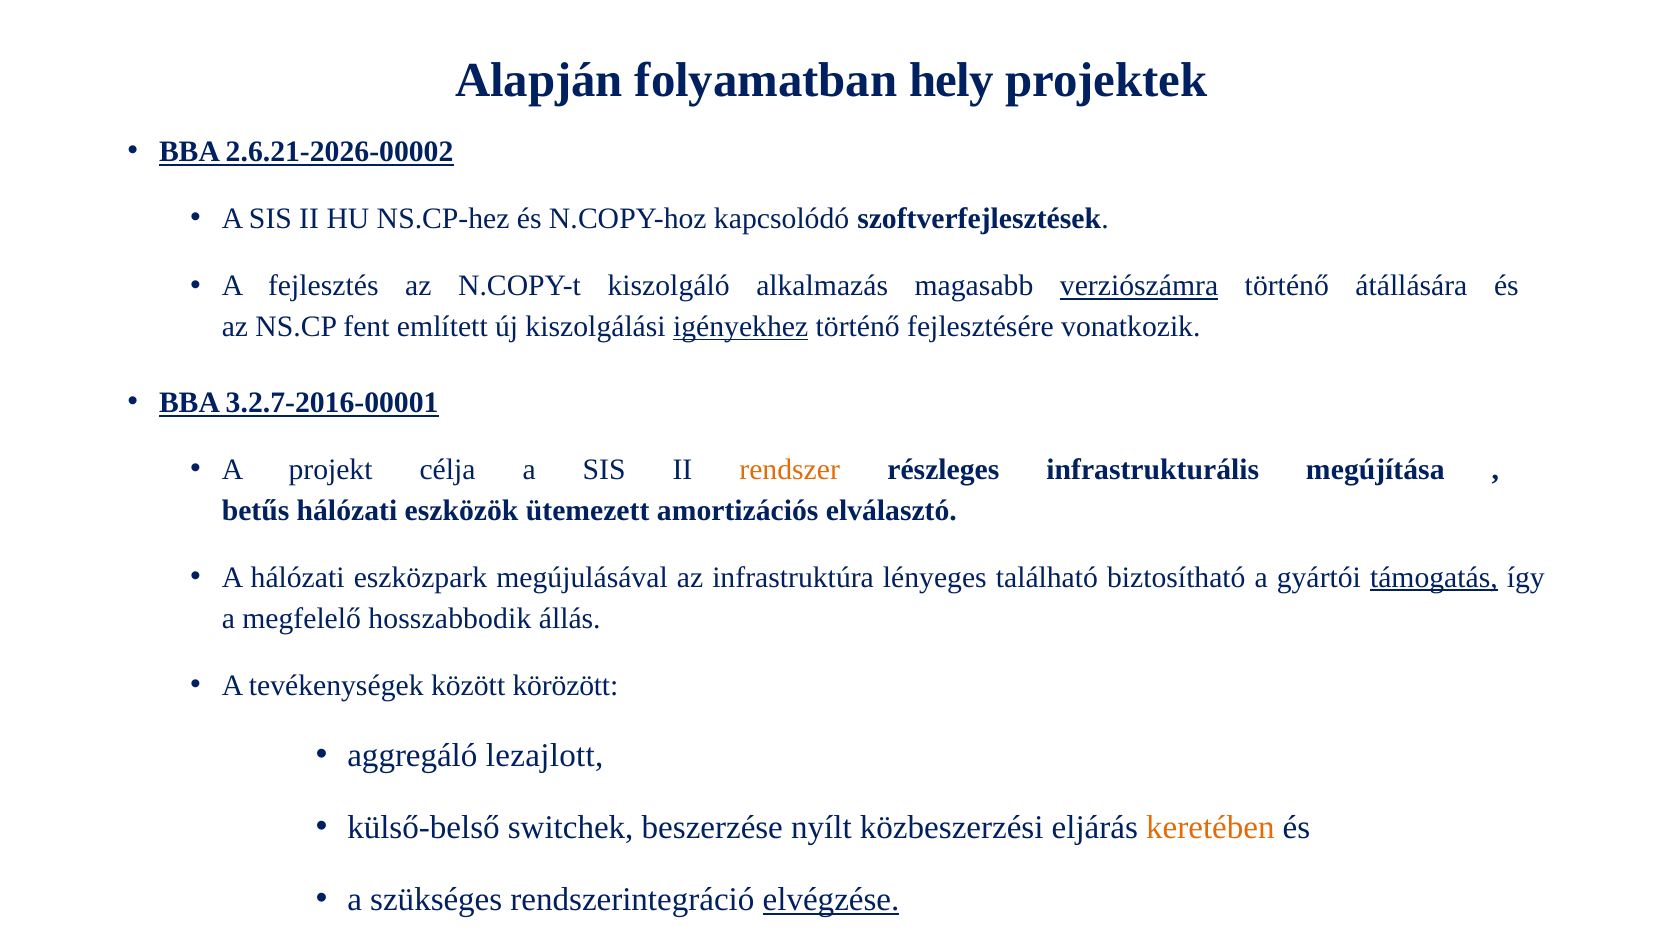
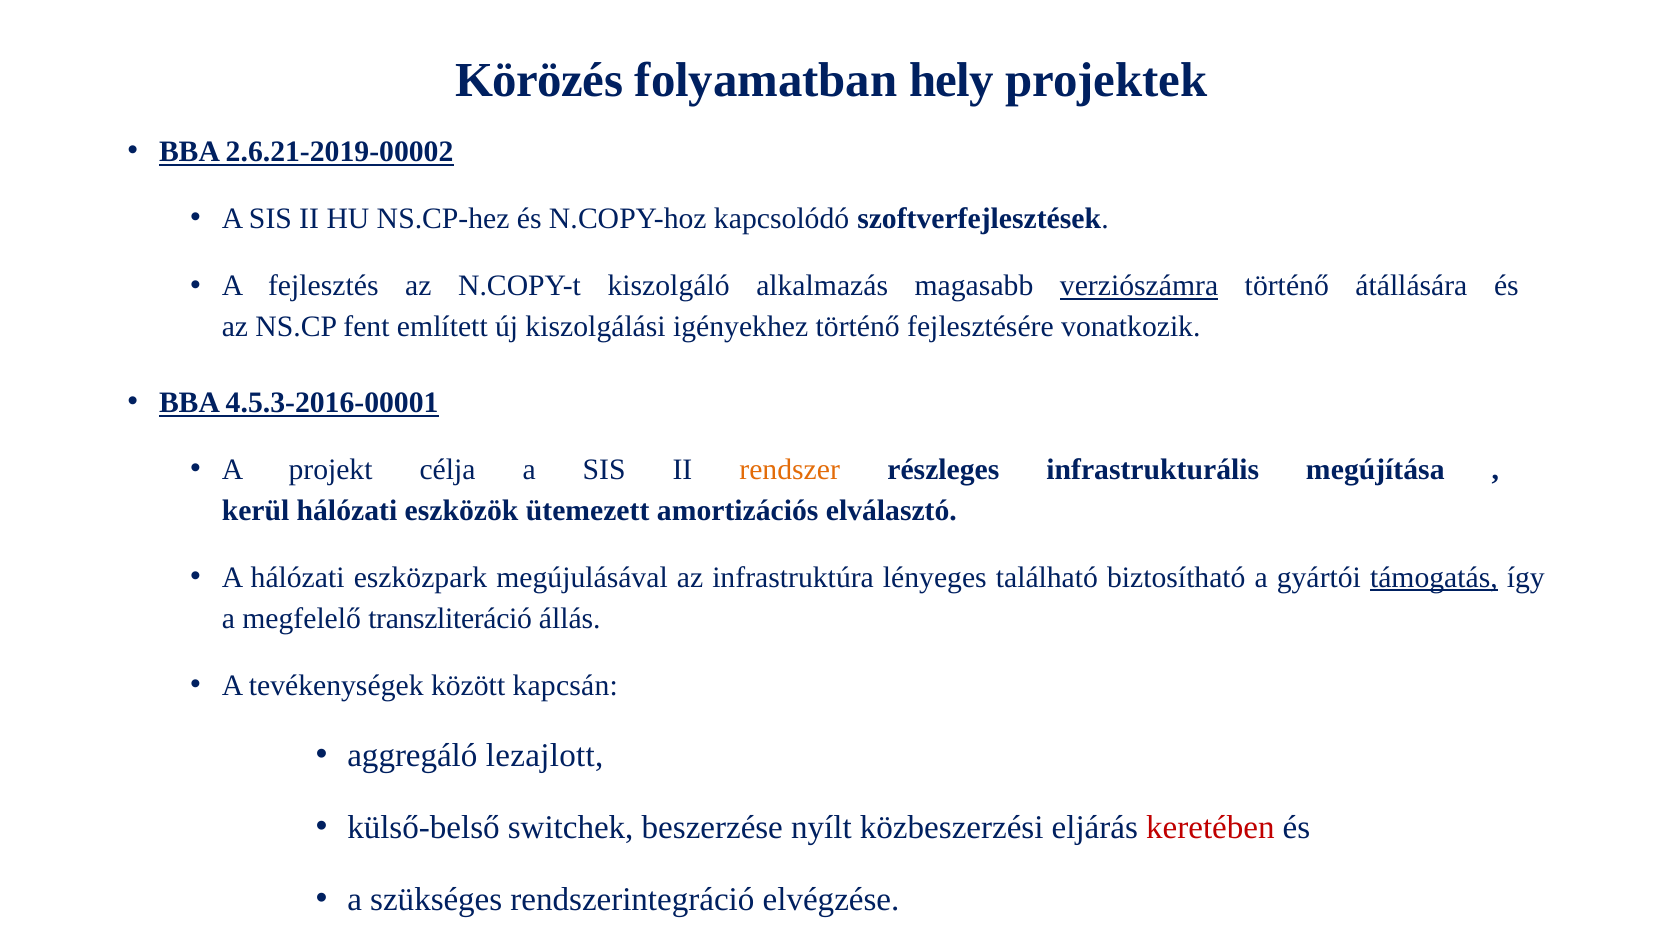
Alapján: Alapján -> Körözés (539, 80)
2.6.21-2026-00002: 2.6.21-2026-00002 -> 2.6.21-2019-00002 (340, 152)
igényekhez underline: present -> none (741, 327)
3.2.7-2016-00001: 3.2.7-2016-00001 -> 4.5.3-2016-00001 (332, 402)
betűs: betűs -> kerül (256, 510)
hosszabbodik: hosszabbodik -> transzliteráció (450, 618)
körözött: körözött -> kapcsán (565, 685)
keretében colour: orange -> red (1210, 827)
elvégzése underline: present -> none (831, 899)
